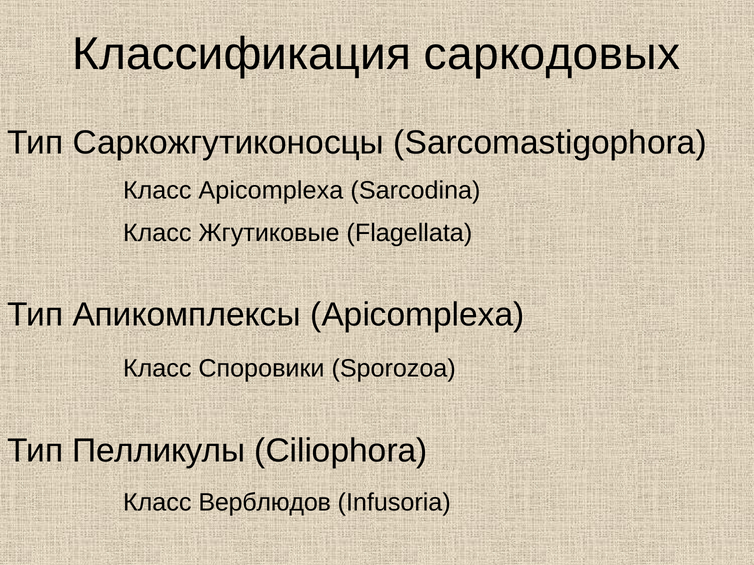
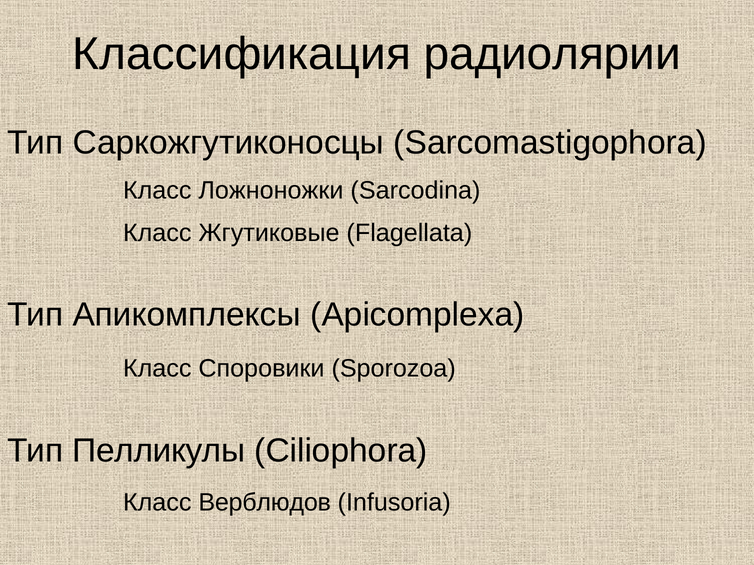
саркодовых: саркодовых -> радиолярии (552, 54)
Класс Apicomplexa: Apicomplexa -> Ложноножки (271, 190)
